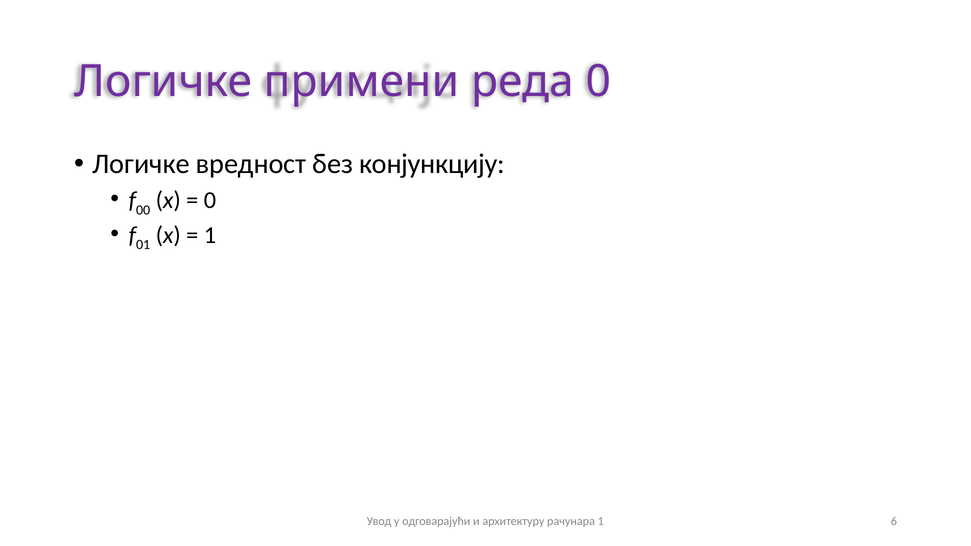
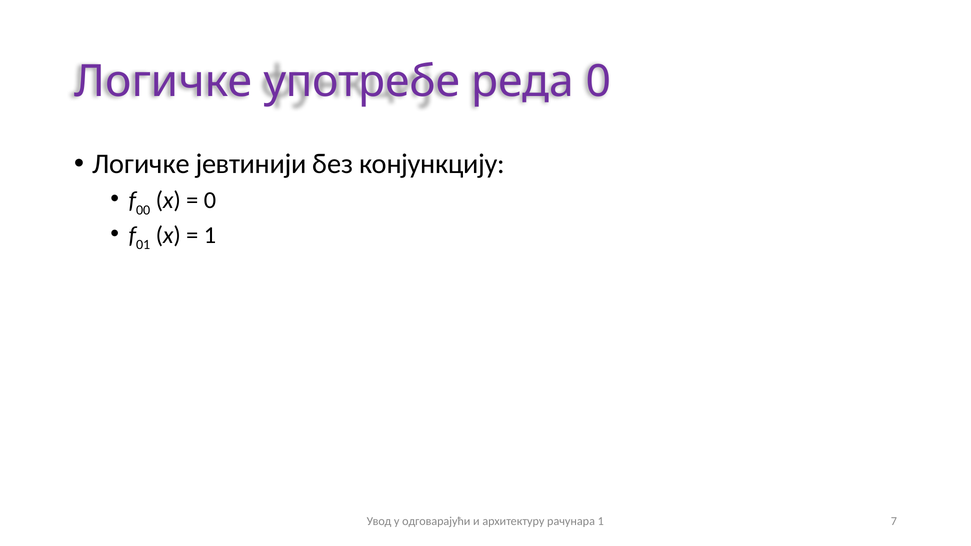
примени: примени -> употребе (362, 82)
вредност: вредност -> јевтинији (251, 164)
6: 6 -> 7 (894, 521)
